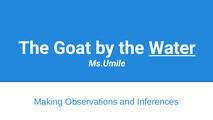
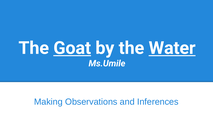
Goat underline: none -> present (72, 48)
